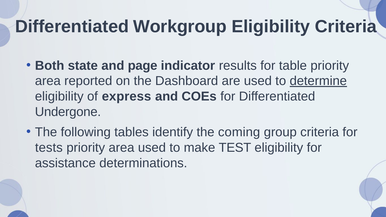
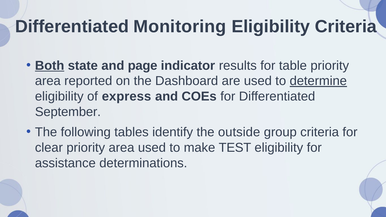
Workgroup: Workgroup -> Monitoring (180, 27)
Both underline: none -> present (50, 66)
Undergone: Undergone -> September (68, 112)
coming: coming -> outside (239, 132)
tests: tests -> clear (49, 148)
